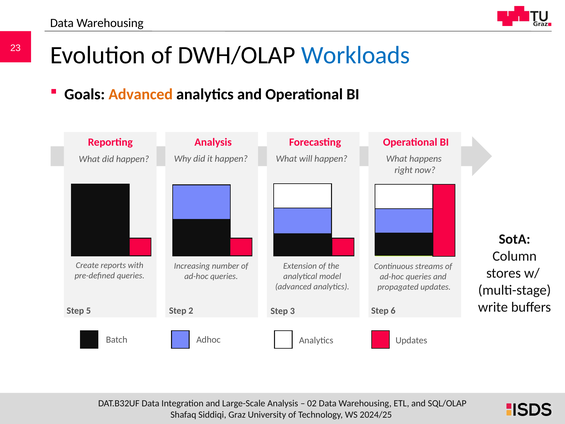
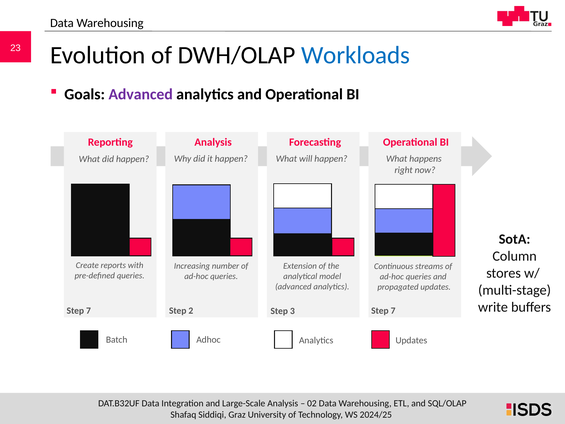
Advanced colour: orange -> purple (141, 94)
5: 5 -> 7 (88, 310)
6: 6 -> 7 (393, 310)
